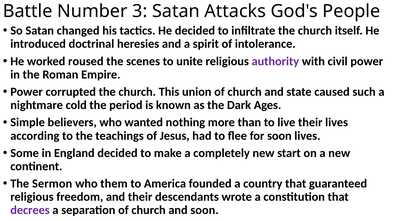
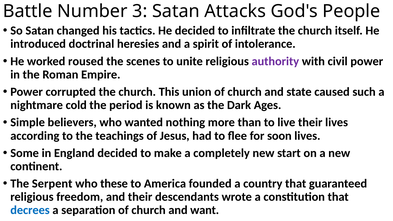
Sermon: Sermon -> Serpent (52, 184)
them: them -> these (114, 184)
decrees colour: purple -> blue (30, 210)
and soon: soon -> want (205, 210)
